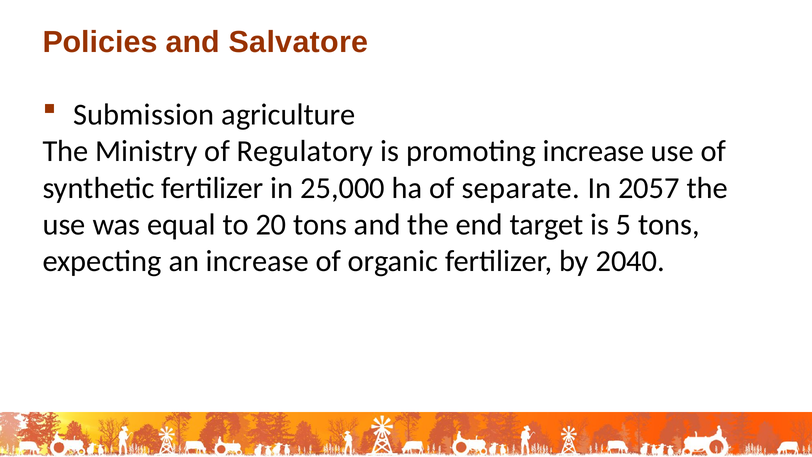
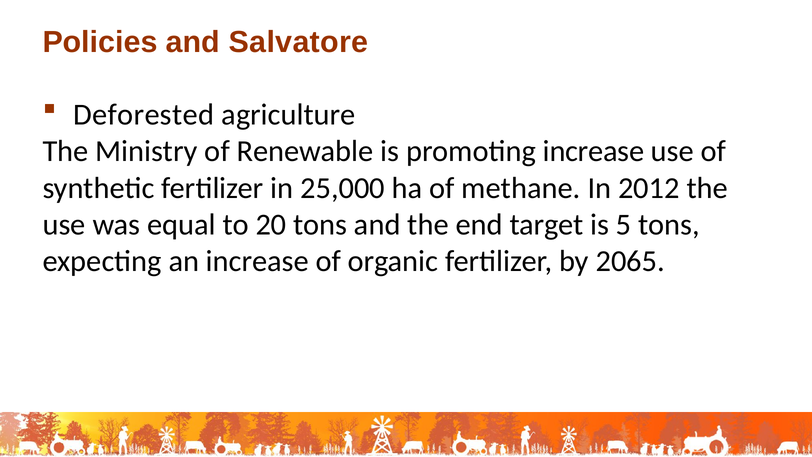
Submission: Submission -> Deforested (144, 115)
Regulatory: Regulatory -> Renewable (305, 151)
separate: separate -> methane (521, 188)
2057: 2057 -> 2012 (649, 188)
2040: 2040 -> 2065 (630, 261)
